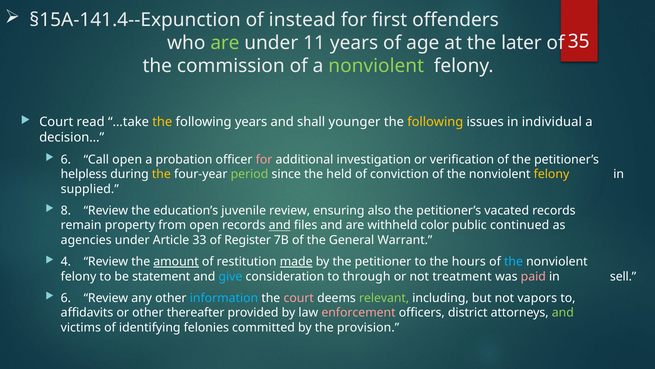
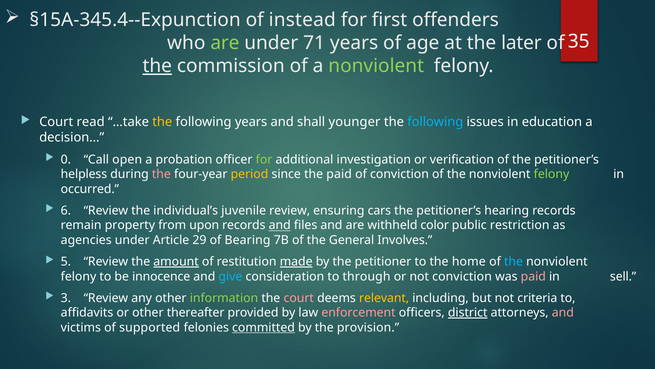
§15A-141.4--Expunction: §15A-141.4--Expunction -> §15A-345.4--Expunction (135, 20)
11: 11 -> 71 (314, 43)
the underline: none -> present (157, 66)
following colour: yellow -> light blue (435, 122)
individual: individual -> education (552, 122)
6: 6 -> 0 (66, 159)
for colour: pink -> light green (264, 159)
the colour: yellow -> pink (161, 174)
period colour: light green -> yellow (249, 174)
the held: held -> paid (339, 174)
felony colour: yellow -> light green (551, 174)
supplied: supplied -> occurred (90, 189)
8: 8 -> 6 (66, 210)
education’s: education’s -> individual’s (186, 210)
also: also -> cars (379, 210)
vacated: vacated -> hearing (507, 210)
from open: open -> upon (204, 225)
continued: continued -> restriction (520, 225)
33: 33 -> 29 (199, 240)
Register: Register -> Bearing (248, 240)
Warrant: Warrant -> Involves (405, 240)
4: 4 -> 5 (66, 261)
hours: hours -> home (469, 261)
statement: statement -> innocence (161, 276)
not treatment: treatment -> conviction (462, 276)
6: 6 -> 3 (66, 298)
information colour: light blue -> light green (224, 298)
relevant colour: light green -> yellow (384, 298)
vapors: vapors -> criteria (537, 298)
district underline: none -> present (468, 312)
and colour: light green -> pink (563, 312)
identifying: identifying -> supported (150, 327)
committed underline: none -> present (263, 327)
